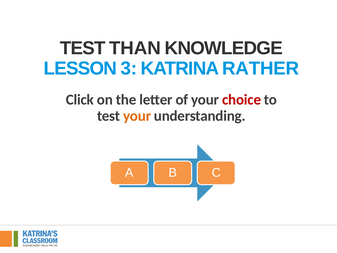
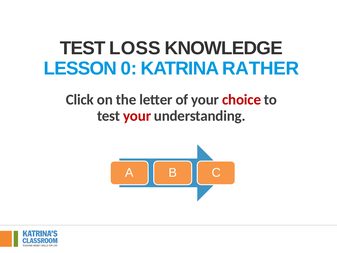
THAN: THAN -> LOSS (135, 48)
3: 3 -> 0 (129, 68)
your colour: orange -> red (137, 116)
